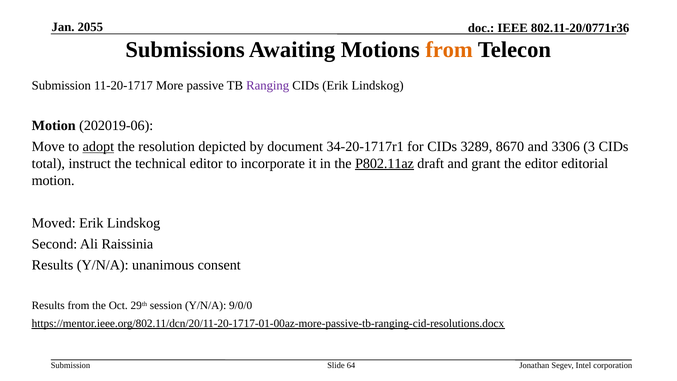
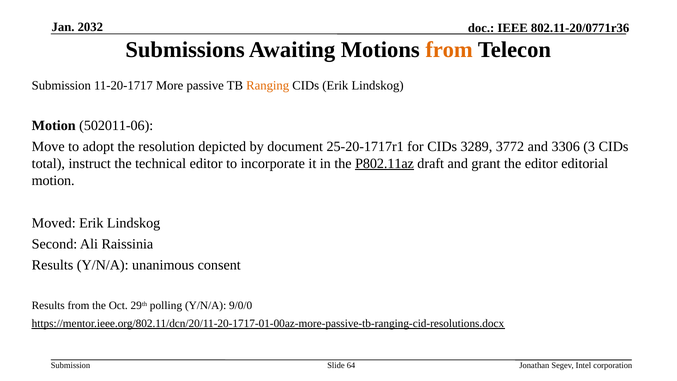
2055: 2055 -> 2032 (90, 27)
Ranging colour: purple -> orange (268, 86)
202019-06: 202019-06 -> 502011-06 (116, 125)
adopt underline: present -> none (98, 147)
34-20-1717r1: 34-20-1717r1 -> 25-20-1717r1 (365, 147)
8670: 8670 -> 3772 (510, 147)
session: session -> polling (166, 306)
